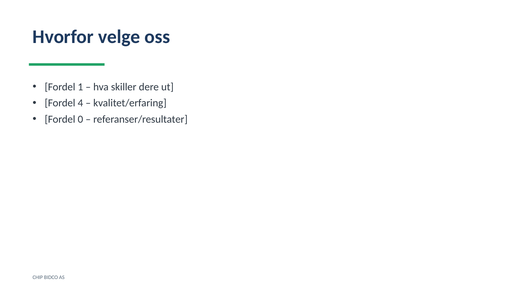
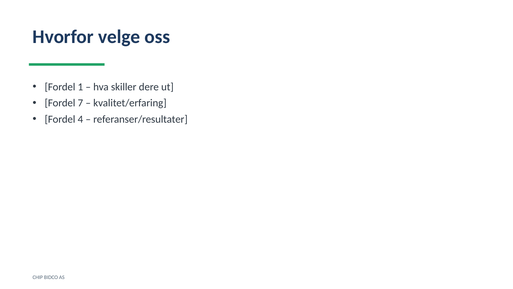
4: 4 -> 7 (80, 103)
0: 0 -> 4 (80, 119)
